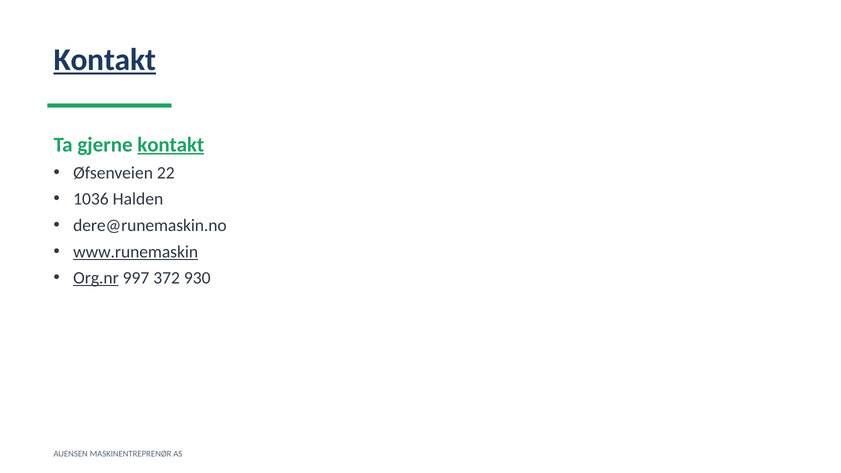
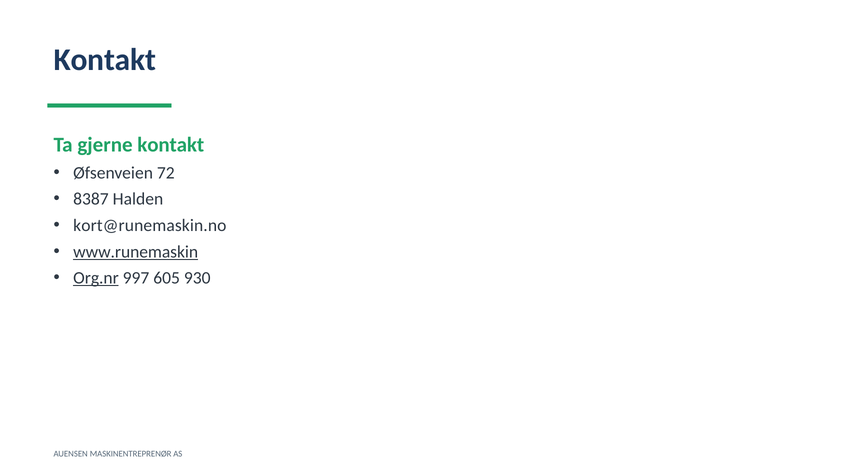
Kontakt underline: present -> none (105, 60)
kontakt underline: present -> none (171, 145)
22: 22 -> 72 (166, 173)
1036: 1036 -> 8387 (91, 199)
dere@runemaskin.no: dere@runemaskin.no -> kort@runemaskin.no (150, 226)
372: 372 -> 605 (167, 278)
